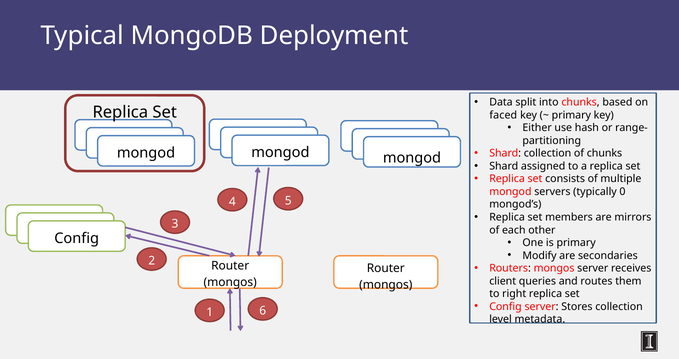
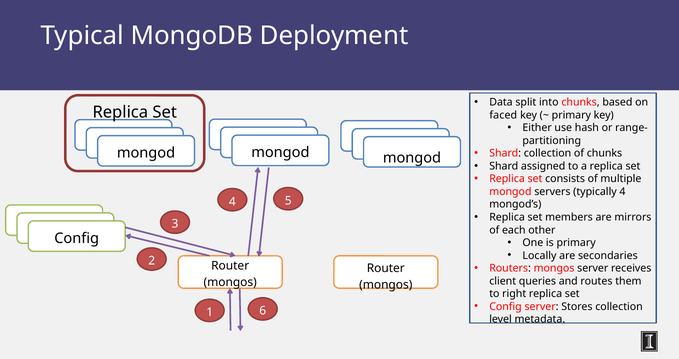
typically 0: 0 -> 4 (623, 192)
Modify: Modify -> Locally (539, 255)
